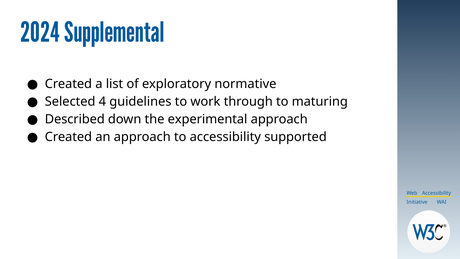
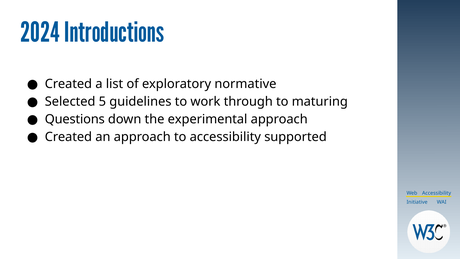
Supplemental: Supplemental -> Introductions (114, 33)
4: 4 -> 5 (102, 102)
Described: Described -> Questions (75, 119)
